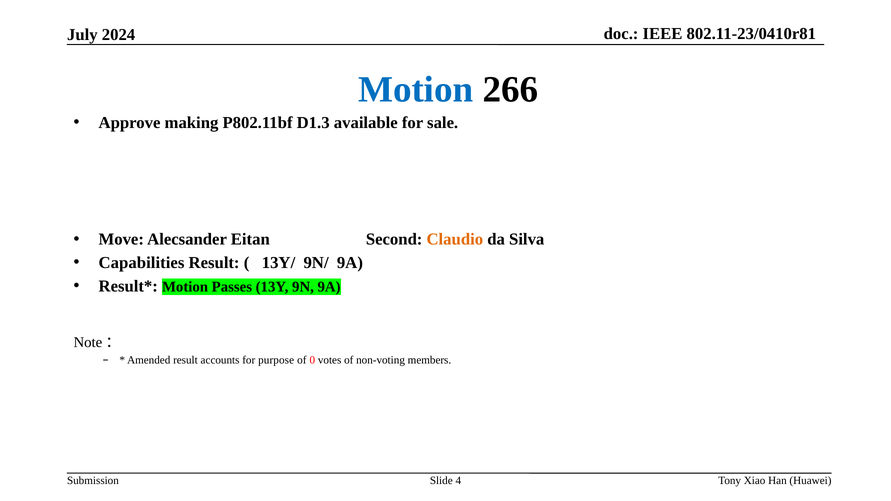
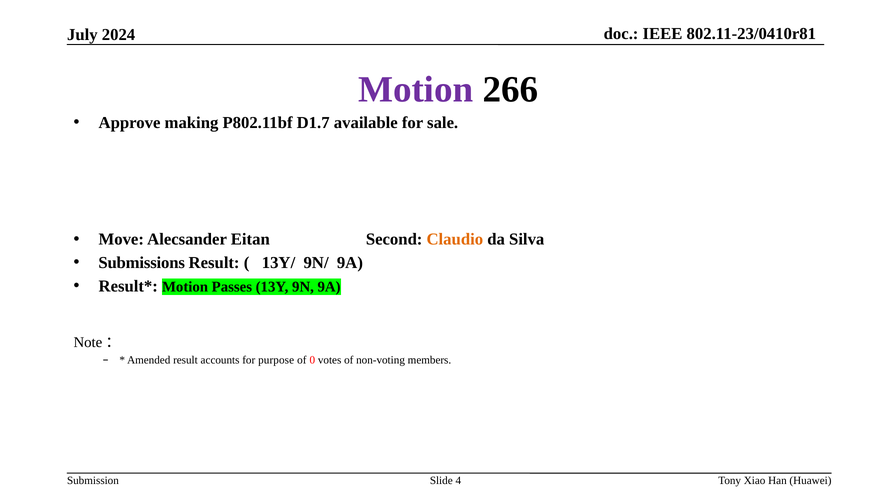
Motion colour: blue -> purple (416, 89)
D1.3: D1.3 -> D1.7 (313, 123)
Capabilities: Capabilities -> Submissions (142, 263)
